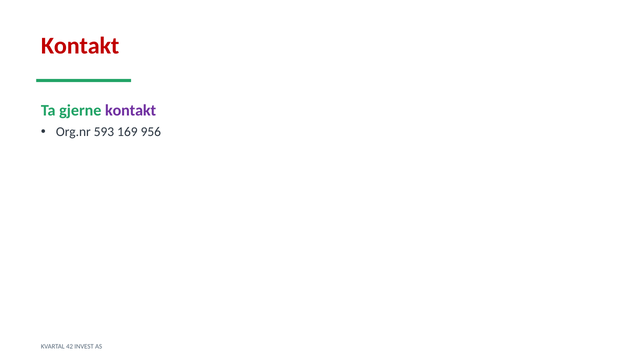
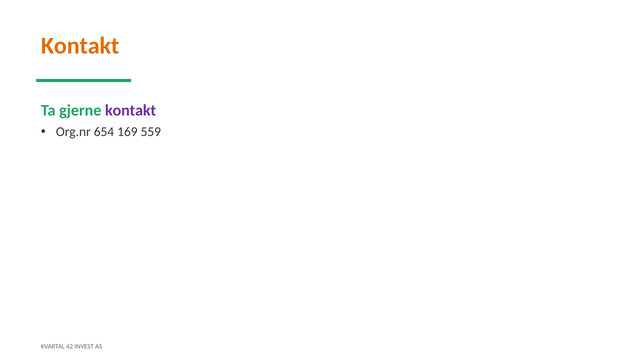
Kontakt colour: red -> orange (80, 46)
593: 593 -> 654 (104, 132)
956: 956 -> 559 (151, 132)
